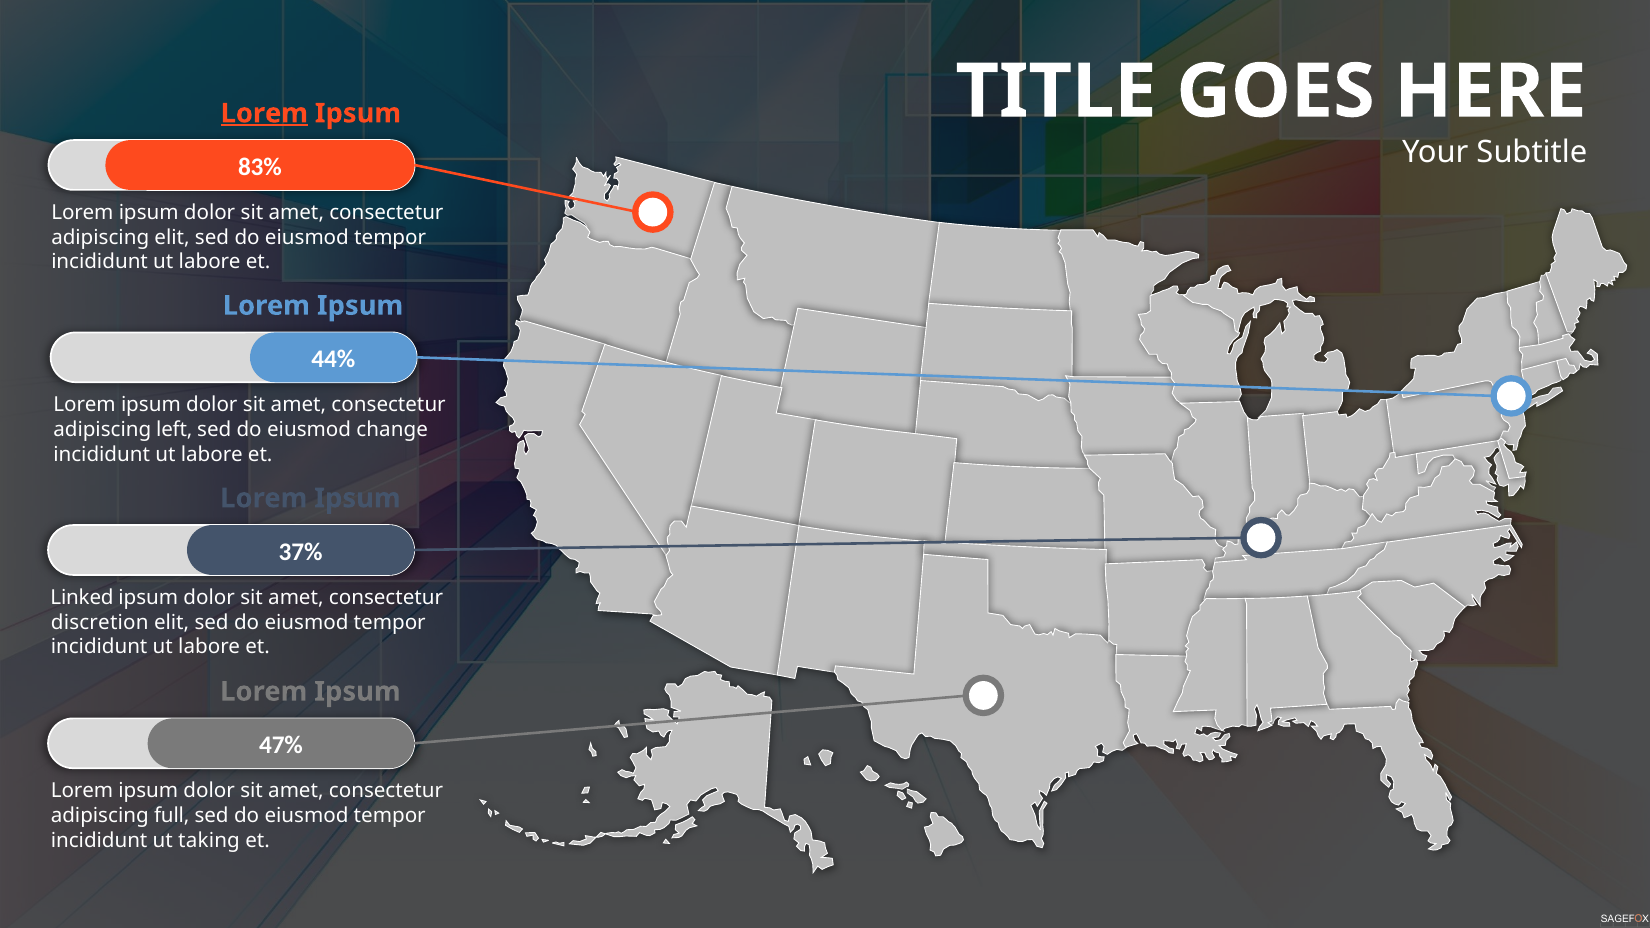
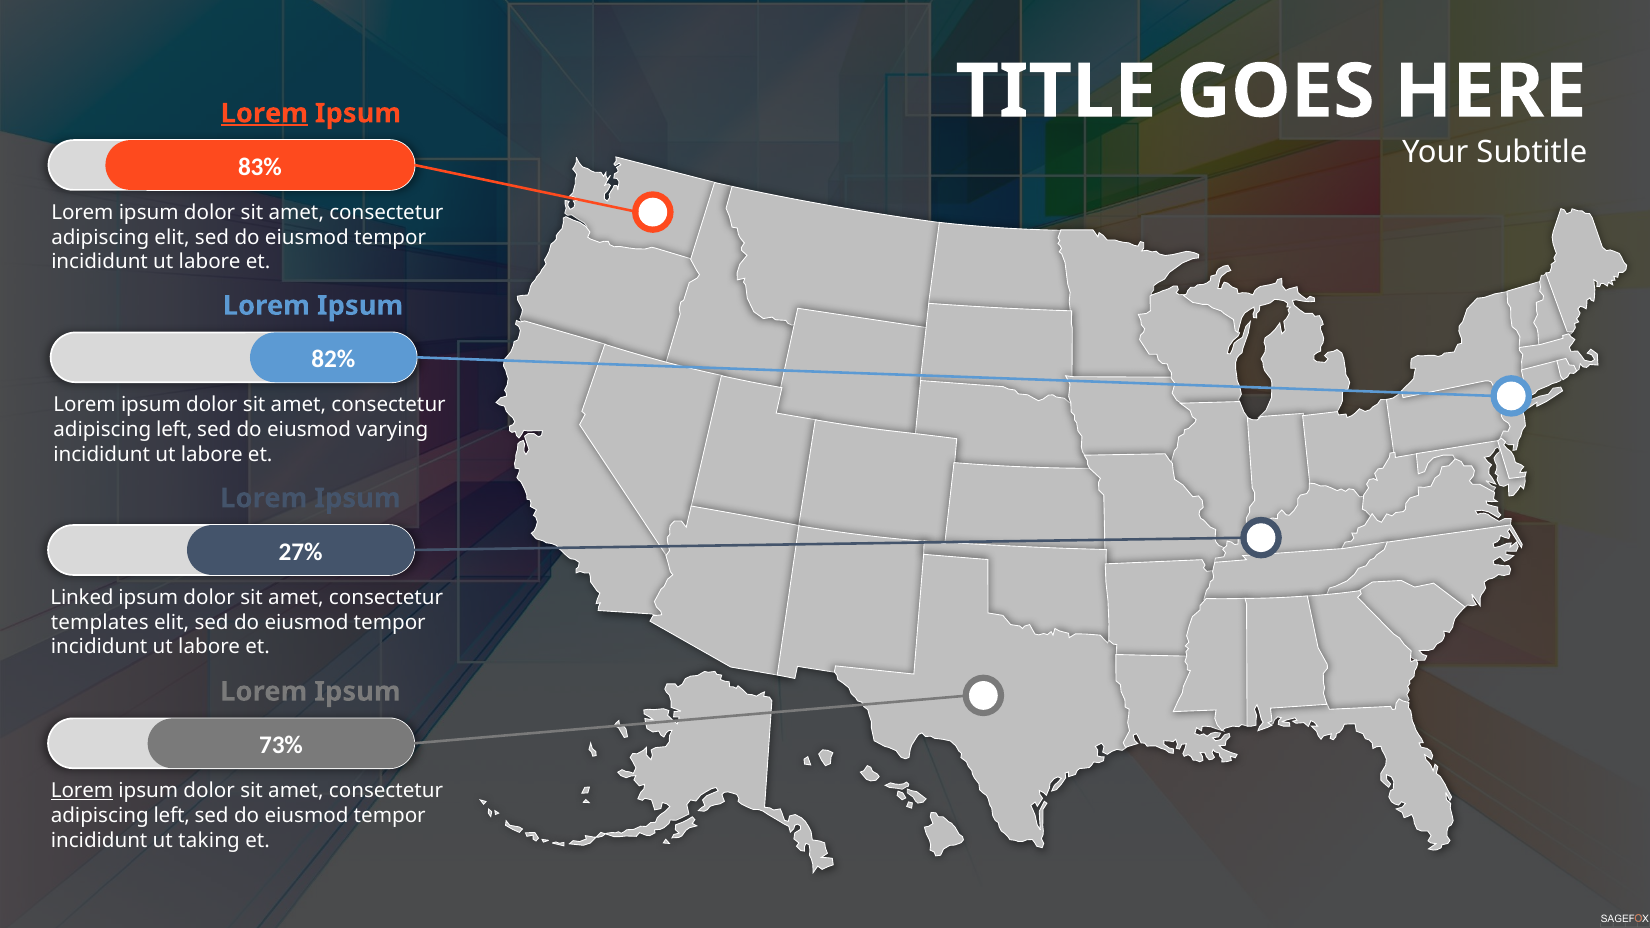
44%: 44% -> 82% (333, 359)
change: change -> varying (392, 430)
37%: 37% -> 27% (301, 552)
discretion: discretion -> templates (100, 622)
47%: 47% -> 73% (281, 745)
Lorem underline: none -> present (82, 791)
full: full -> left (172, 816)
